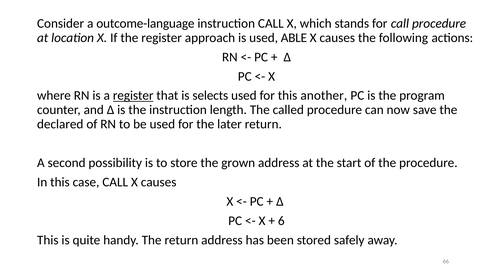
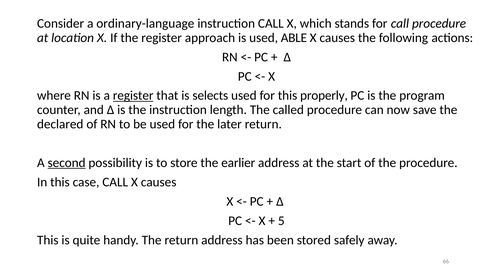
outcome-language: outcome-language -> ordinary-language (145, 23)
another: another -> properly (324, 95)
second underline: none -> present (67, 162)
grown: grown -> earlier (238, 162)
6: 6 -> 5 (281, 220)
